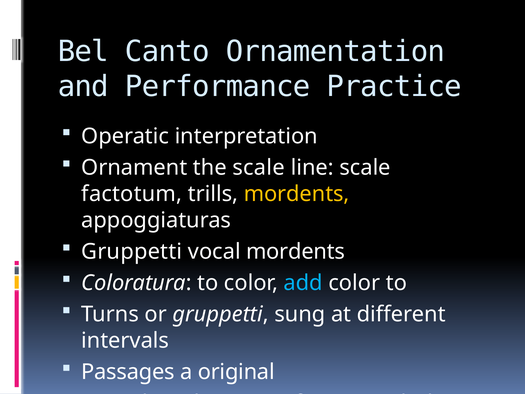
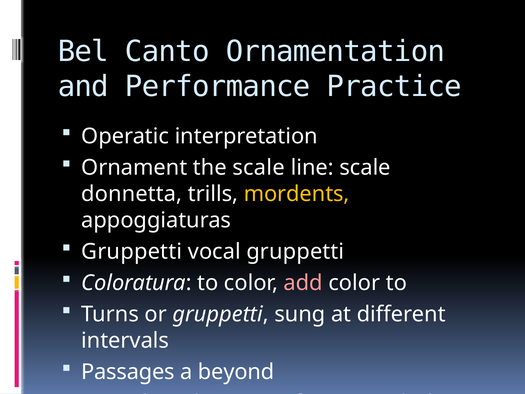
factotum: factotum -> donnetta (132, 194)
vocal mordents: mordents -> gruppetti (295, 252)
add colour: light blue -> pink (303, 283)
original: original -> beyond (236, 372)
